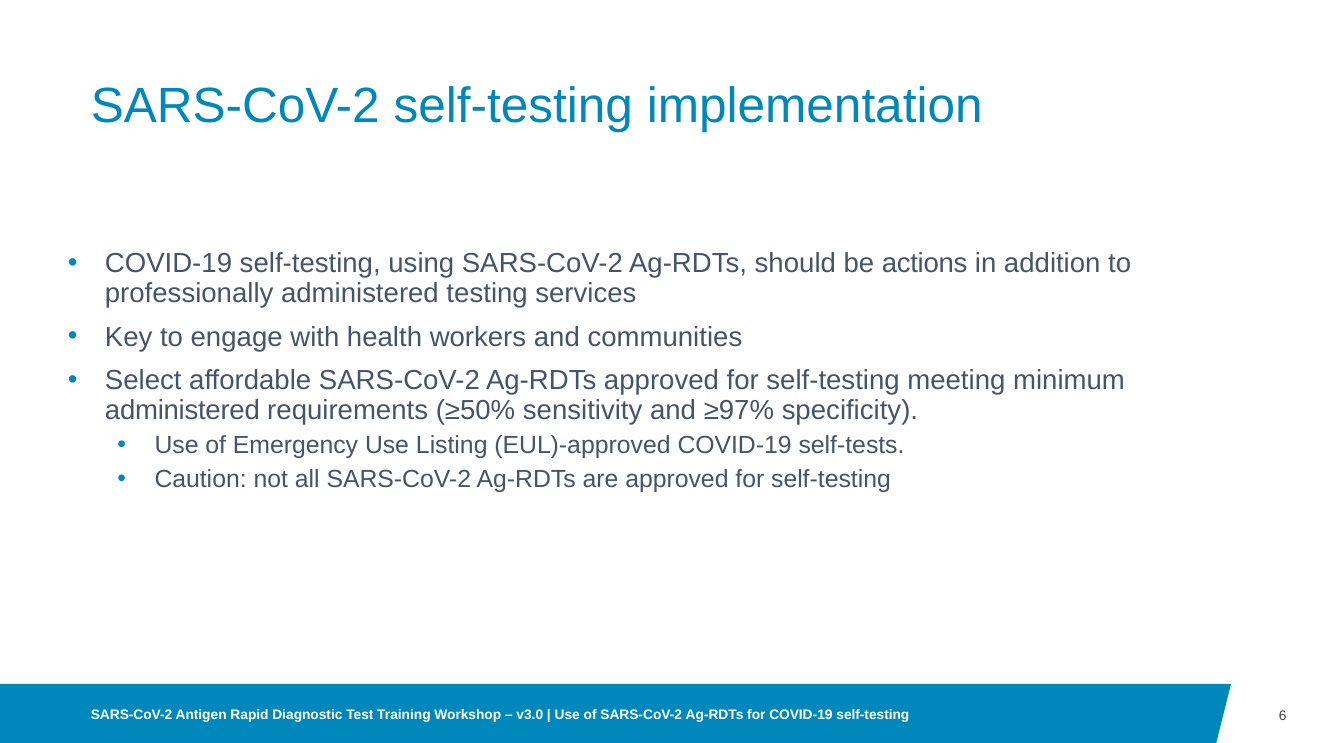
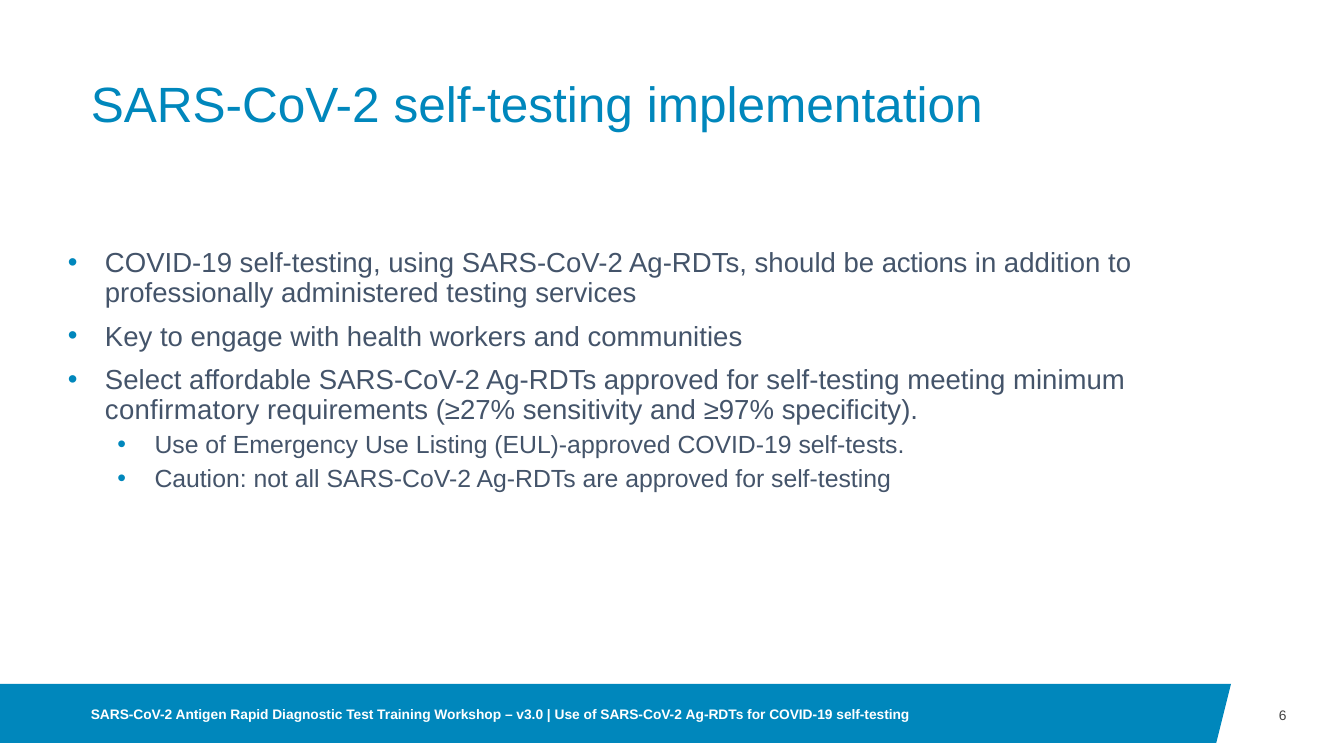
administered: administered -> confirmatory (182, 411)
≥50%: ≥50% -> ≥27% (475, 411)
